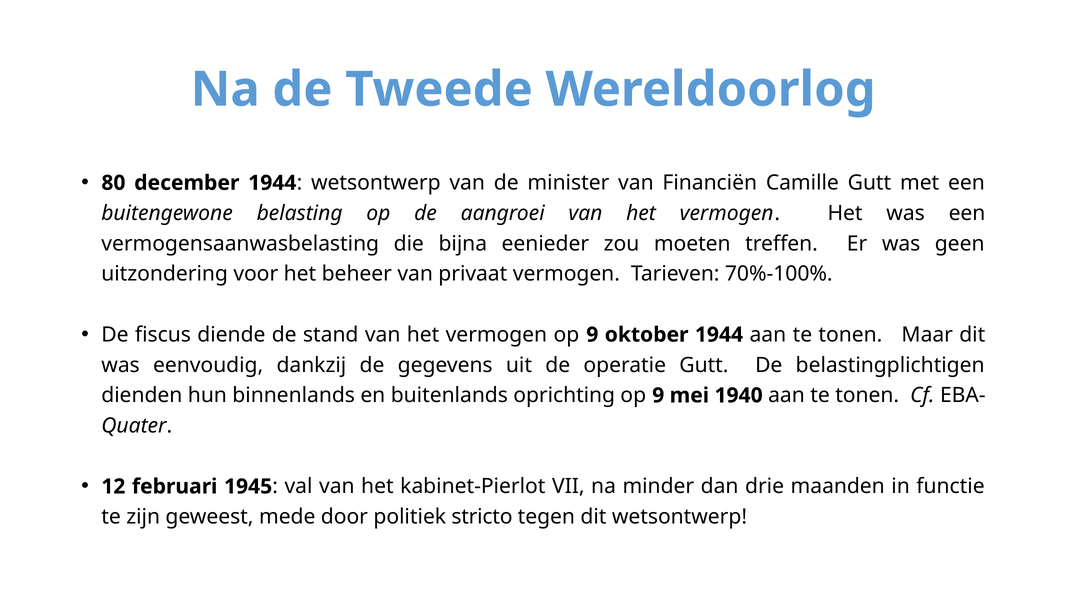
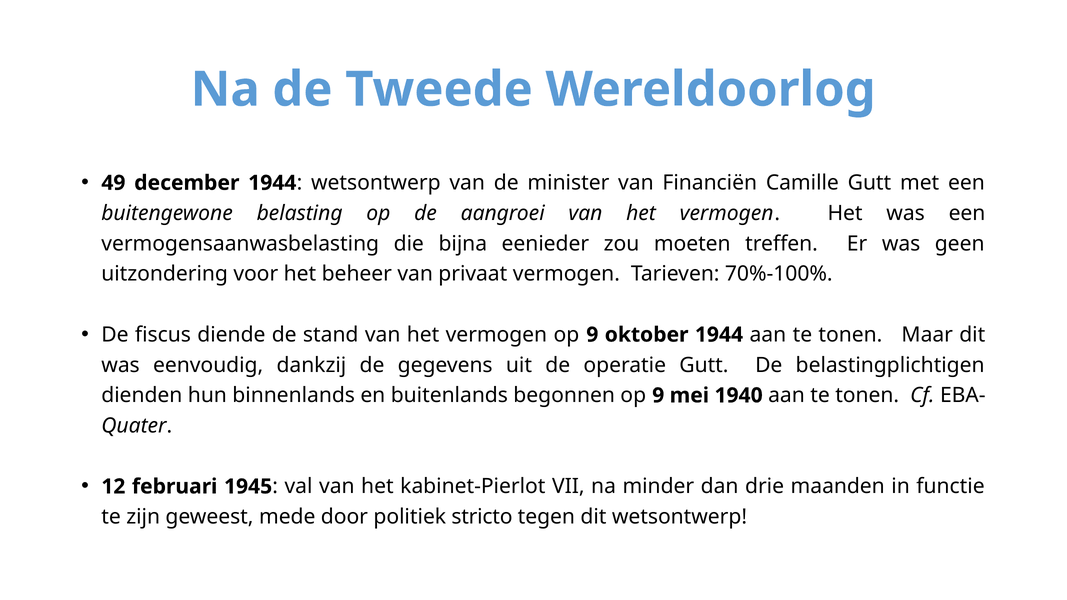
80: 80 -> 49 (113, 183)
oprichting: oprichting -> begonnen (564, 396)
